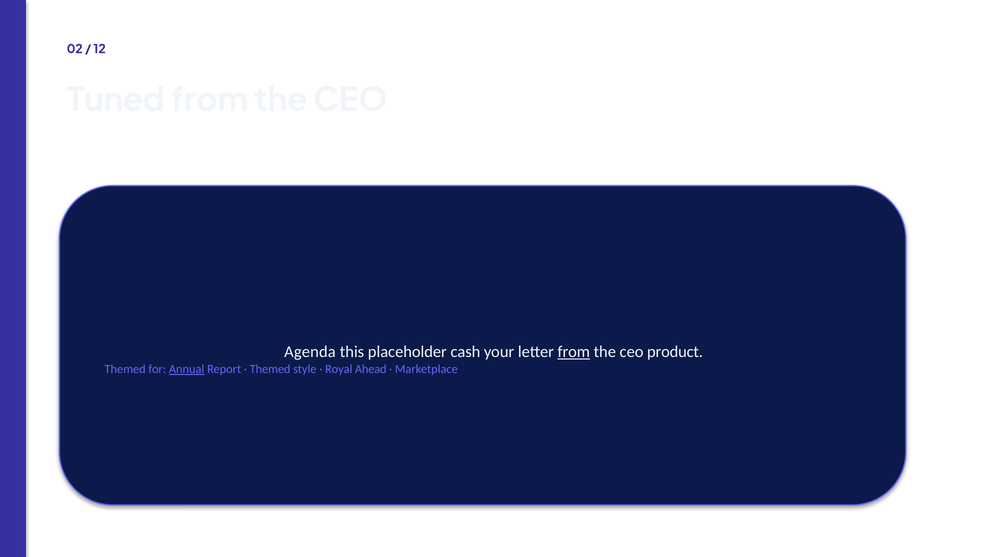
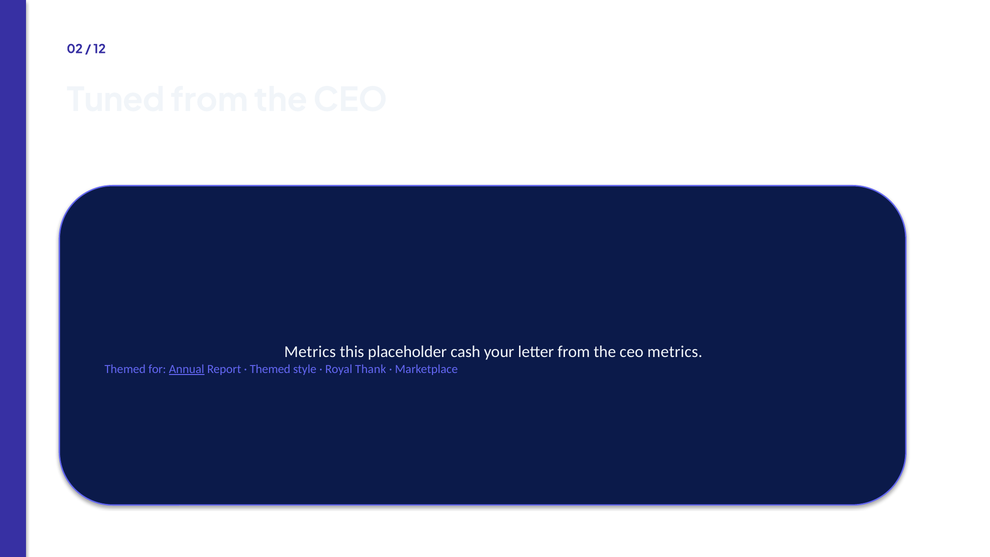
Agenda: Agenda -> Metrics (310, 352)
from underline: present -> none (574, 352)
product: product -> metrics (675, 352)
Ahead: Ahead -> Thank (371, 369)
